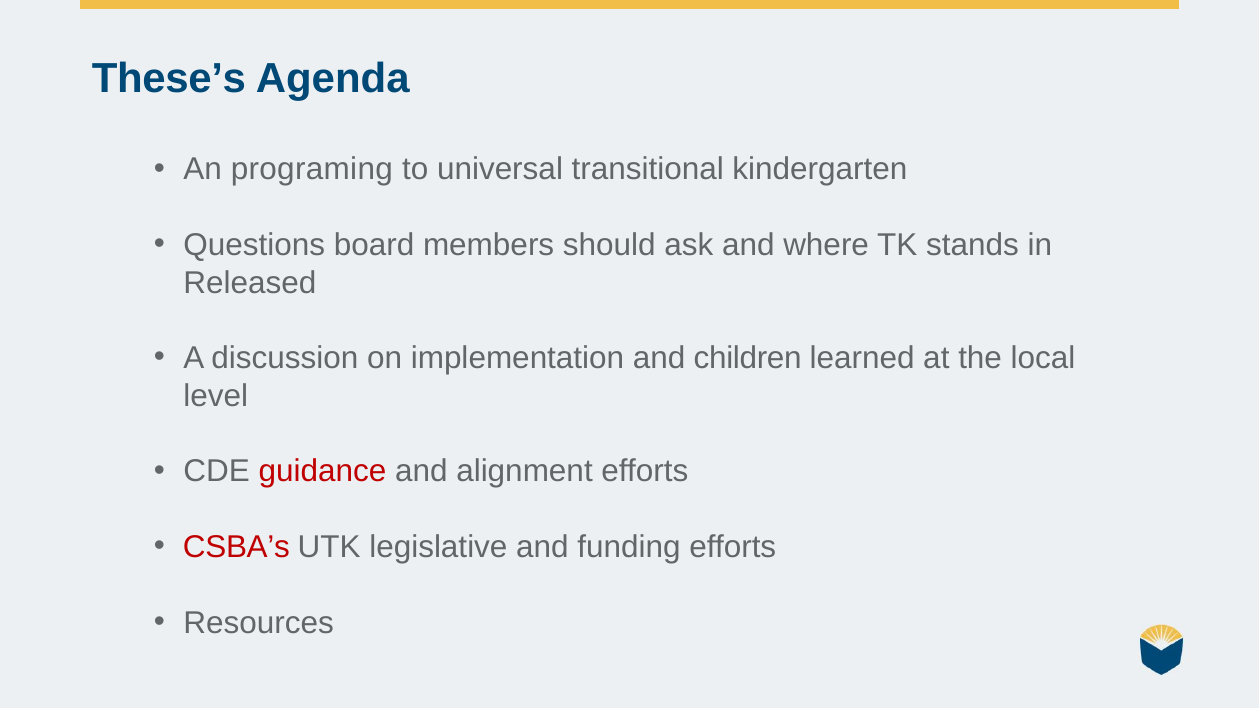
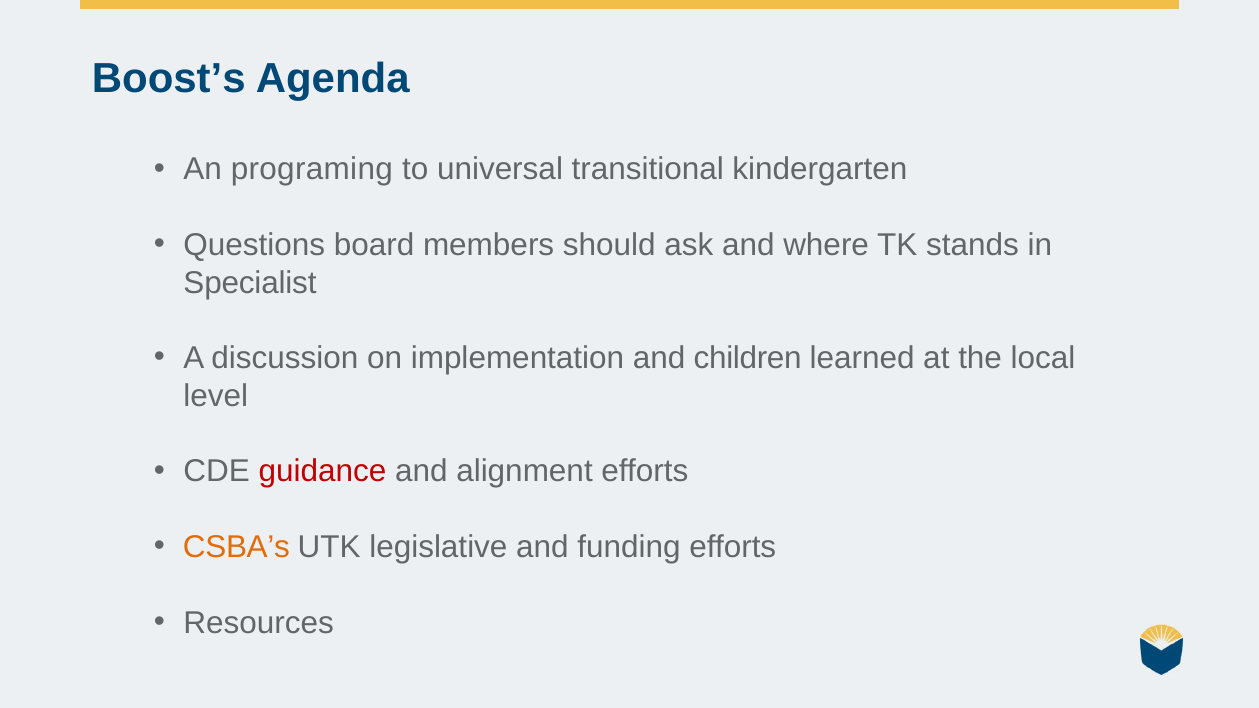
These’s: These’s -> Boost’s (169, 79)
Released: Released -> Specialist (250, 283)
CSBA’s colour: red -> orange (236, 547)
